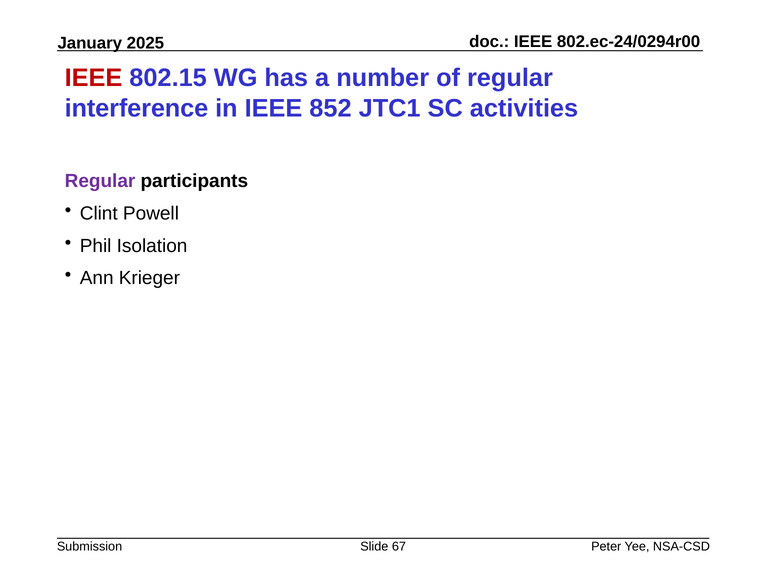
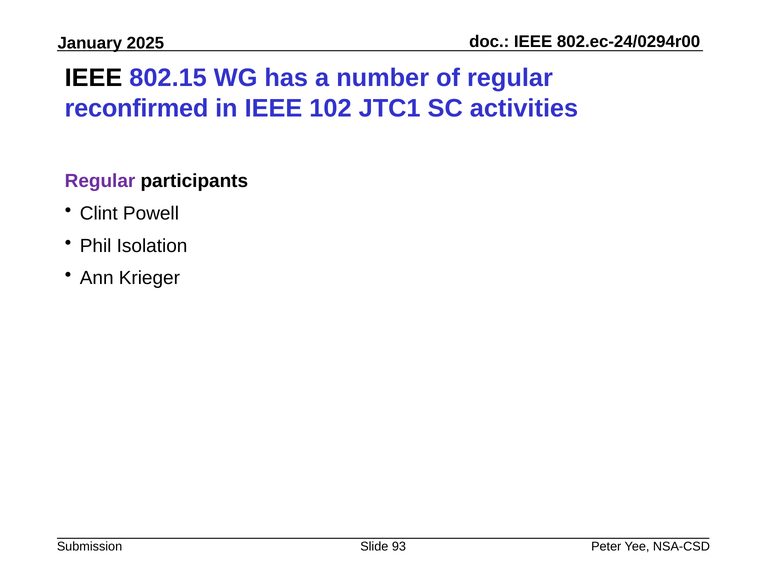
IEEE colour: red -> black (93, 78)
interference: interference -> reconfirmed (137, 108)
852: 852 -> 102 (330, 108)
67: 67 -> 93 (399, 547)
